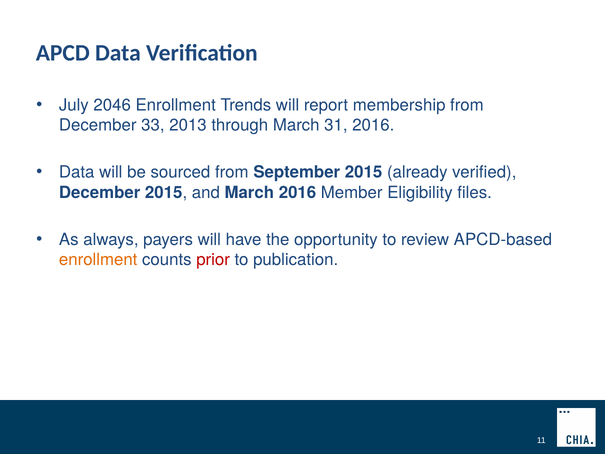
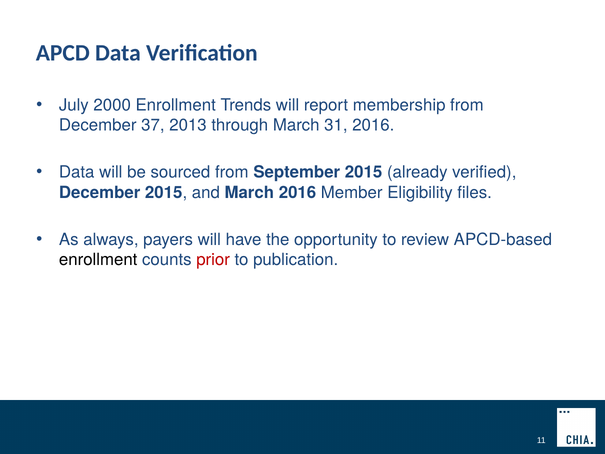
2046: 2046 -> 2000 (112, 105)
33: 33 -> 37 (153, 125)
enrollment colour: orange -> black (98, 260)
